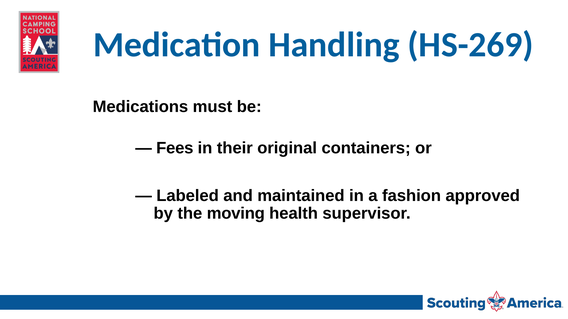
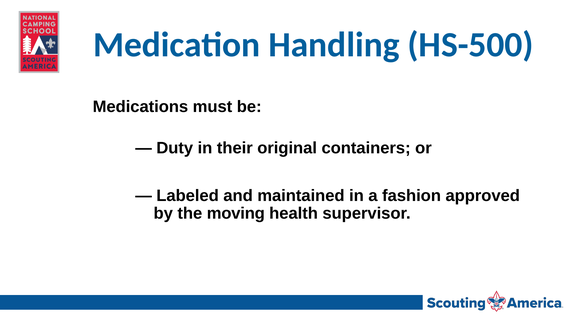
HS-269: HS-269 -> HS-500 (471, 45)
Fees: Fees -> Duty (175, 148)
